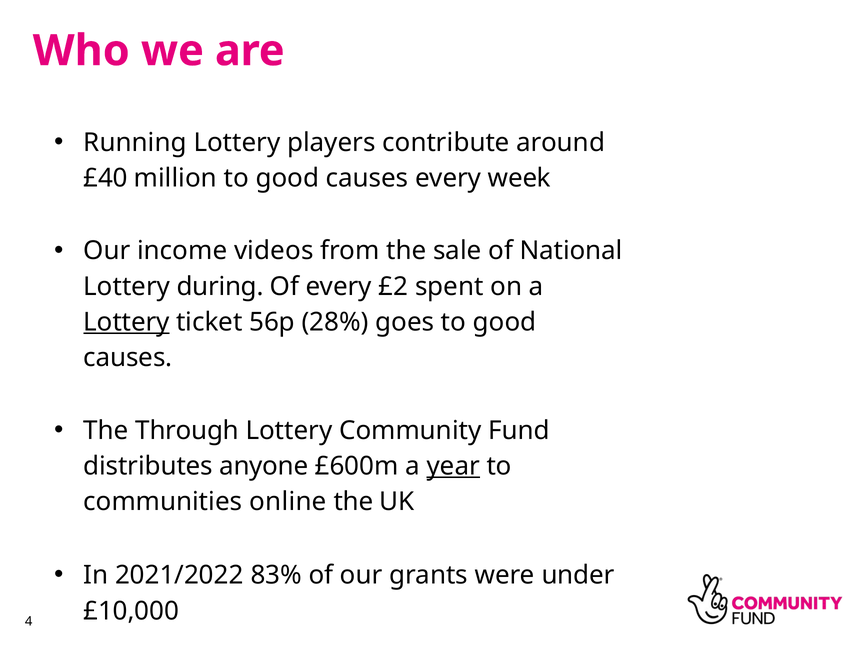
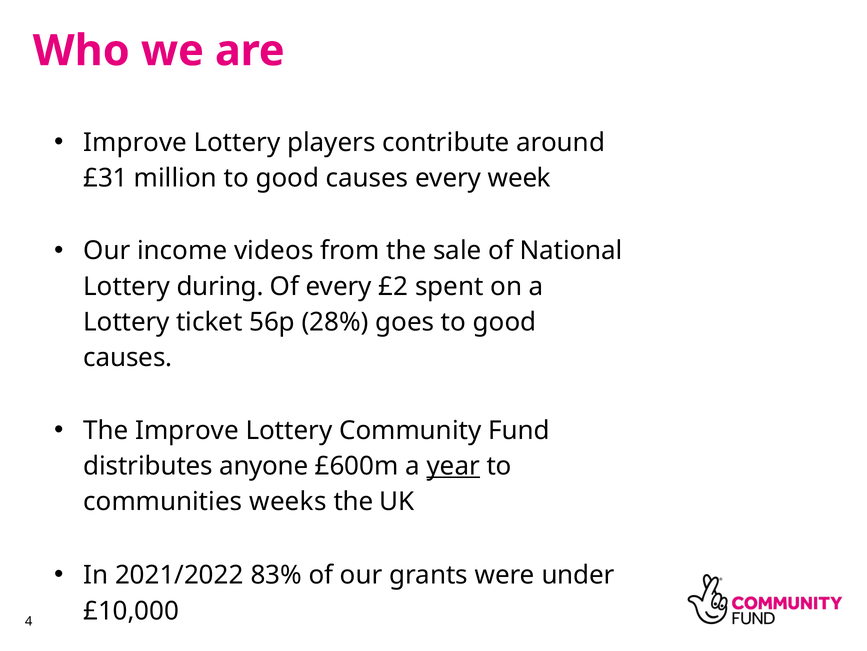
Running: Running -> Improve (135, 142)
£40: £40 -> £31 (106, 178)
Lottery underline: present -> none (126, 322)
The Through: Through -> Improve (187, 430)
online: online -> weeks (288, 501)
